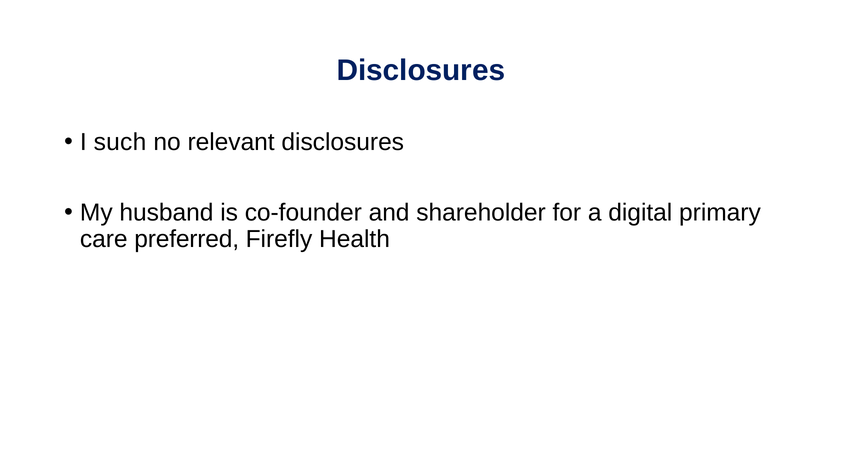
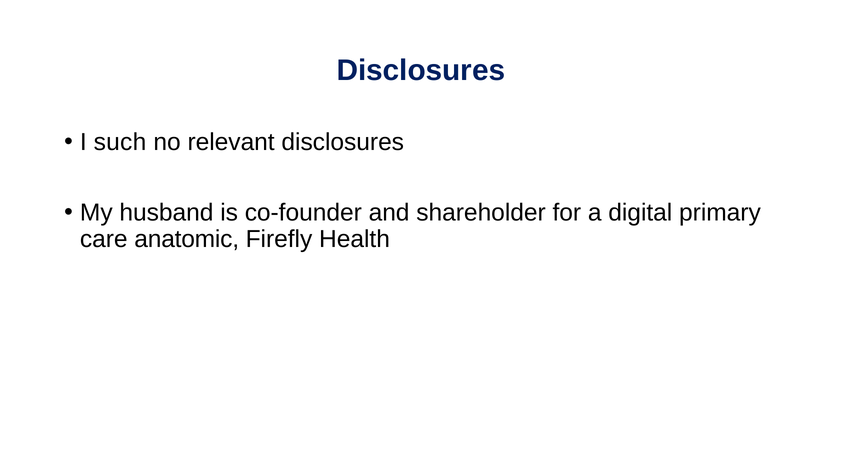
preferred: preferred -> anatomic (187, 239)
